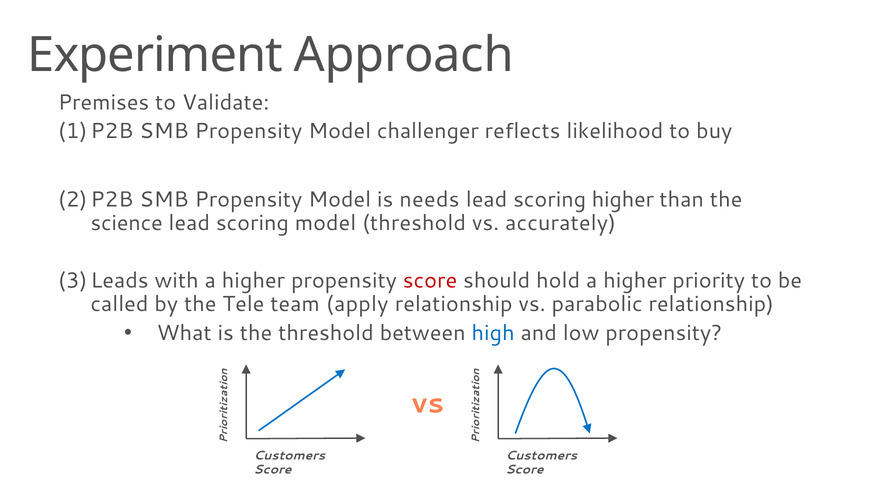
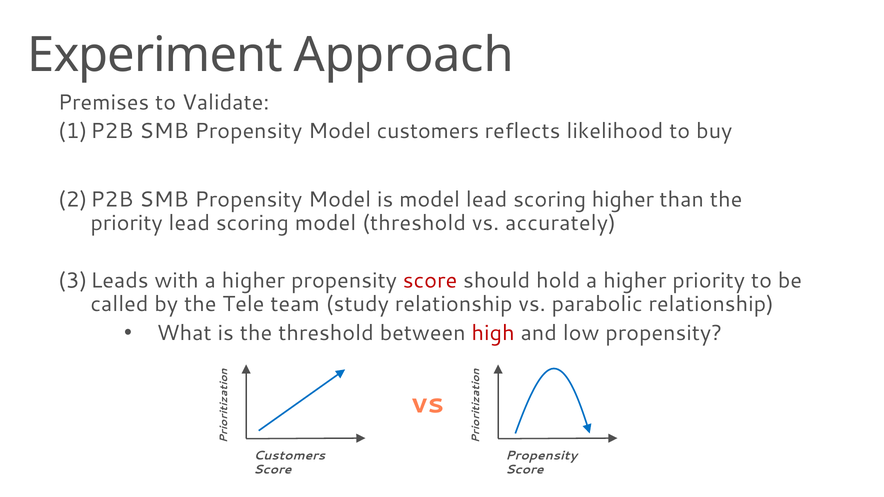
Model challenger: challenger -> customers (428, 131)
is needs: needs -> model (430, 200)
science: science -> priority (127, 223)
apply: apply -> study (357, 304)
high colour: blue -> red (493, 333)
Customers: Customers -> Propensity (541, 456)
